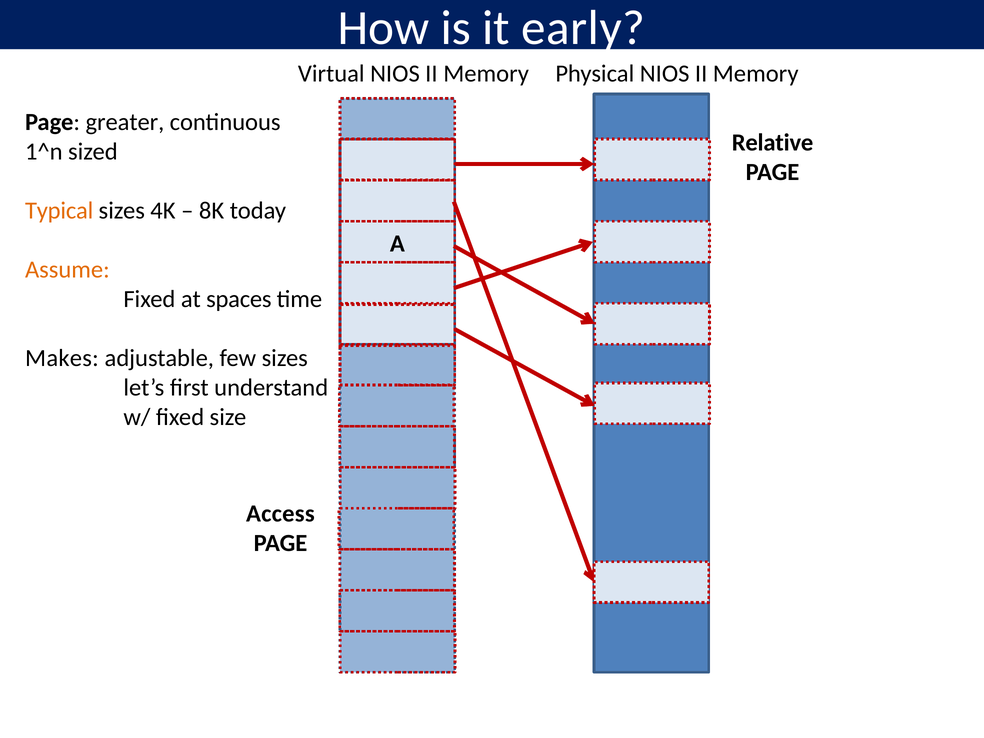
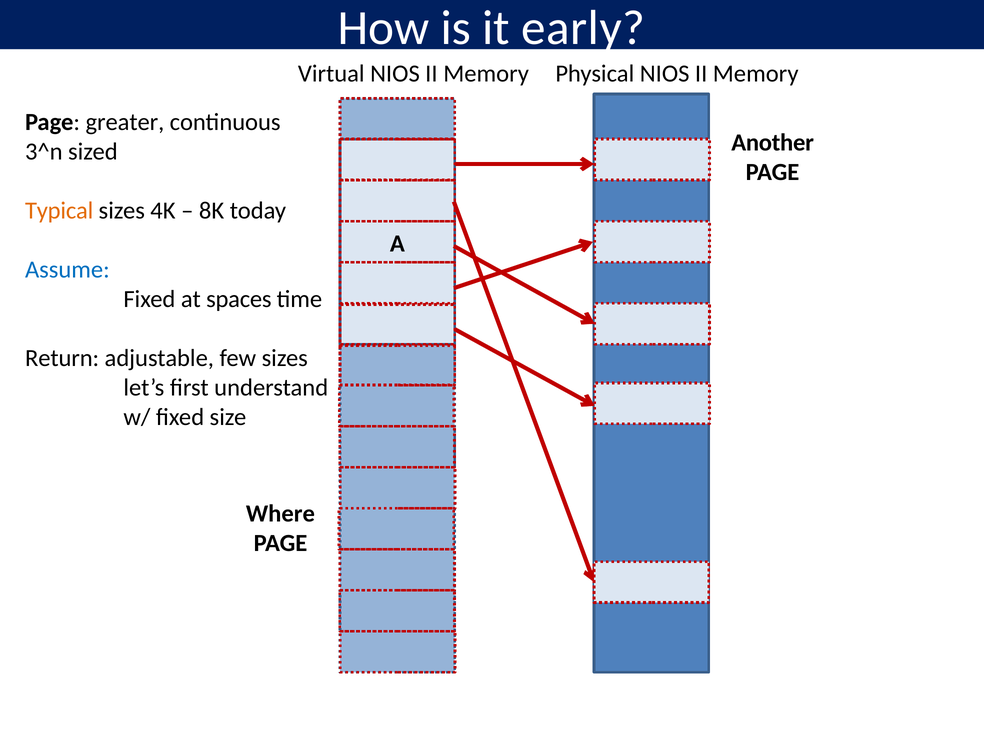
Relative: Relative -> Another (773, 142)
1^n: 1^n -> 3^n (44, 151)
Assume colour: orange -> blue (67, 270)
Makes: Makes -> Return (62, 358)
Access: Access -> Where (280, 513)
